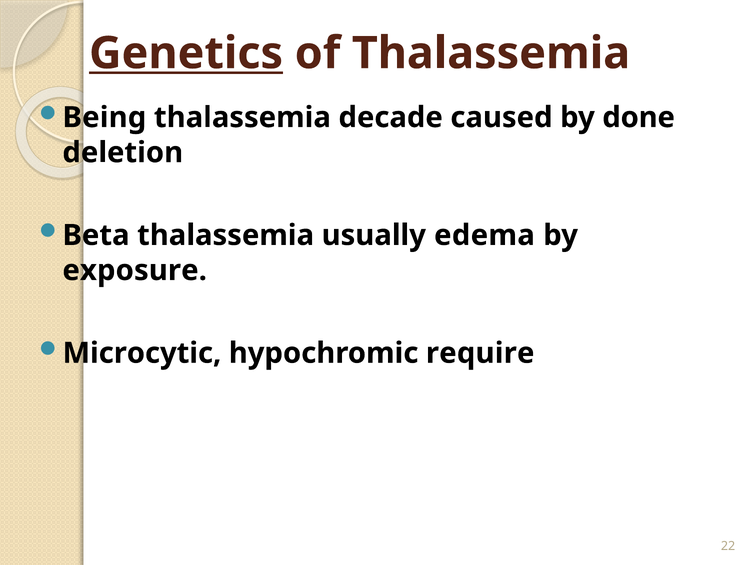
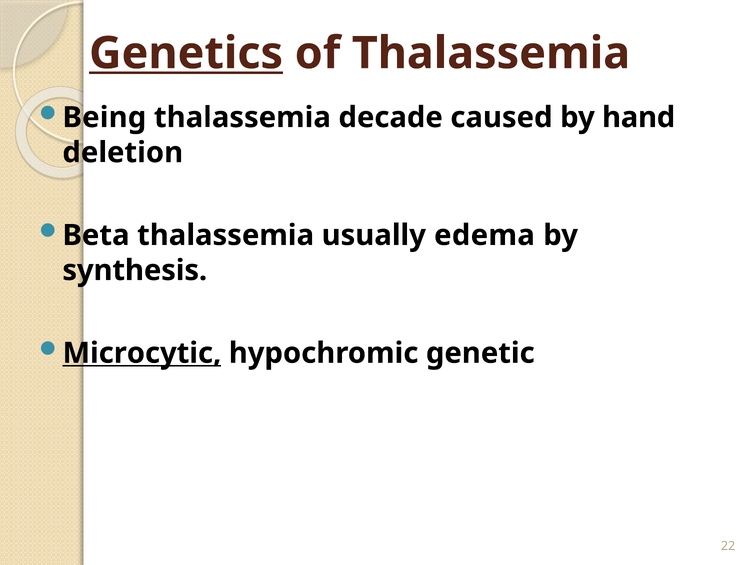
done: done -> hand (639, 117)
exposure: exposure -> synthesis (135, 270)
Microcytic underline: none -> present (142, 353)
require: require -> genetic (480, 353)
